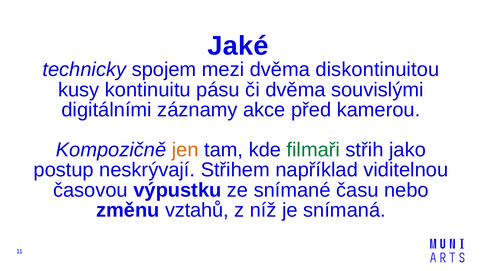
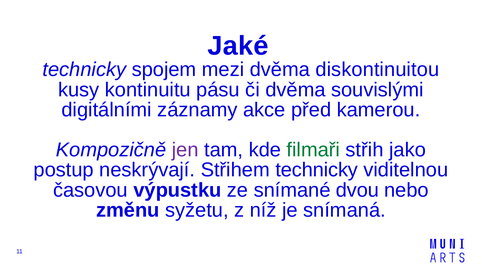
jen colour: orange -> purple (185, 150)
Střihem například: například -> technicky (317, 170)
času: času -> dvou (357, 190)
vztahů: vztahů -> syžetu (197, 210)
